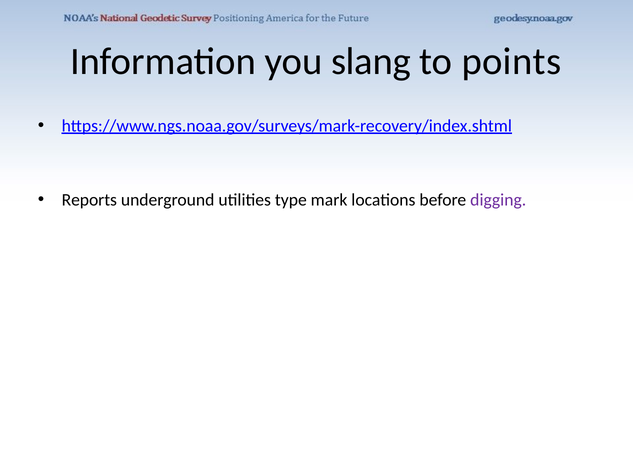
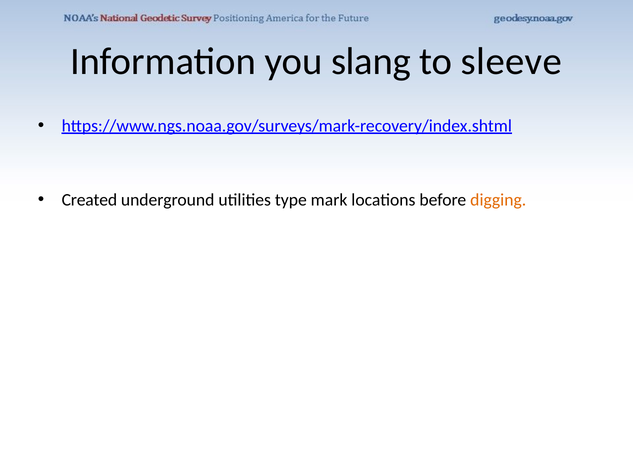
points: points -> sleeve (511, 61)
Reports: Reports -> Created (89, 200)
digging colour: purple -> orange (498, 200)
